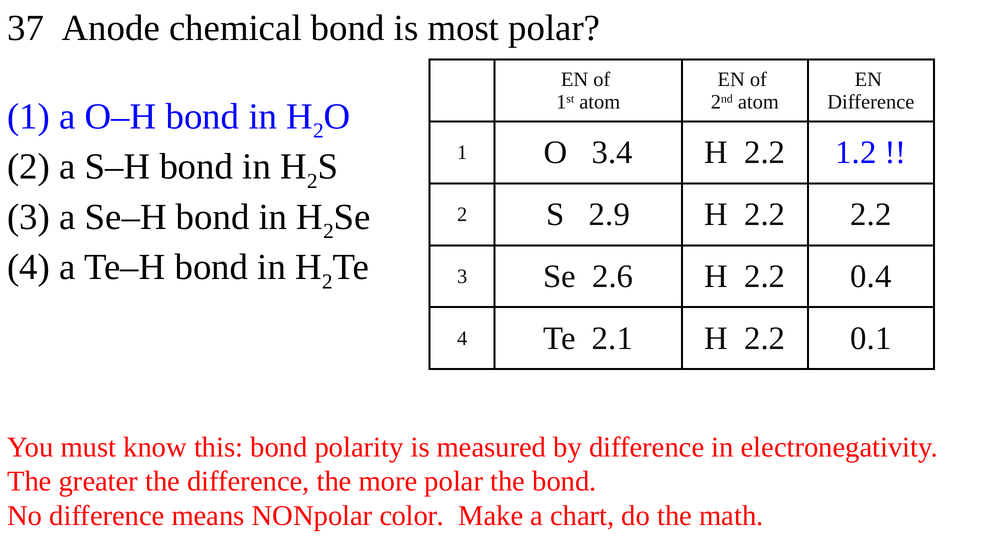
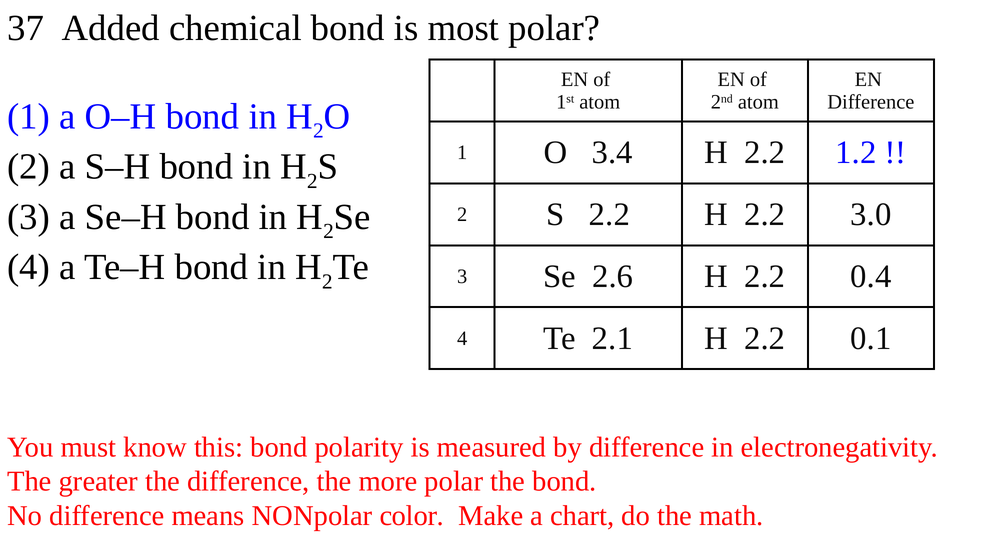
Anode: Anode -> Added (111, 28)
S 2.9: 2.9 -> 2.2 (609, 215)
2.2 2.2: 2.2 -> 3.0 (871, 215)
